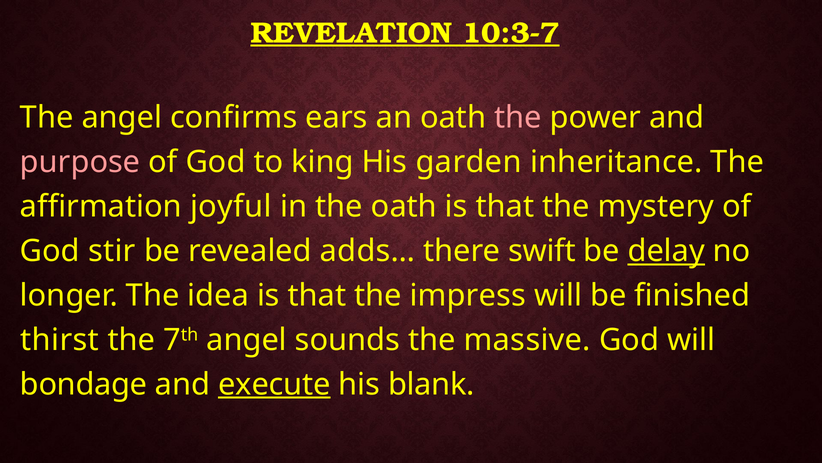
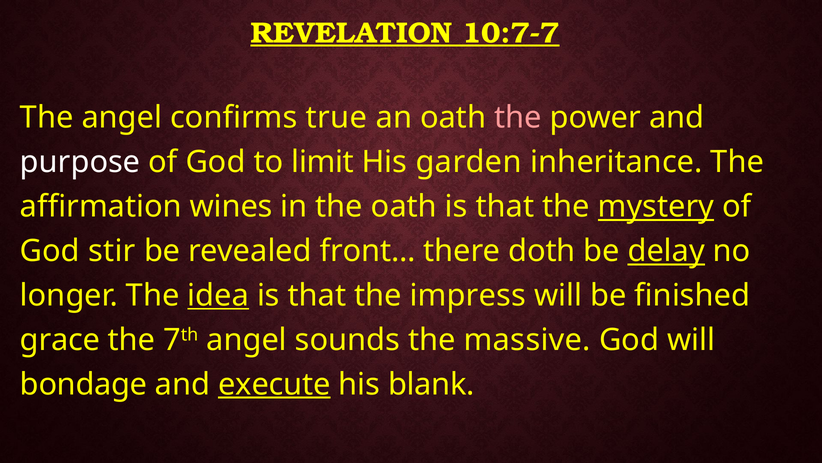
10:3-7: 10:3-7 -> 10:7-7 (511, 33)
ears: ears -> true (336, 118)
purpose colour: pink -> white (80, 162)
king: king -> limit (323, 162)
joyful: joyful -> wines (231, 206)
mystery underline: none -> present (656, 206)
adds…: adds… -> front… (368, 251)
swift: swift -> doth (542, 251)
idea underline: none -> present (218, 295)
thirst: thirst -> grace (60, 339)
